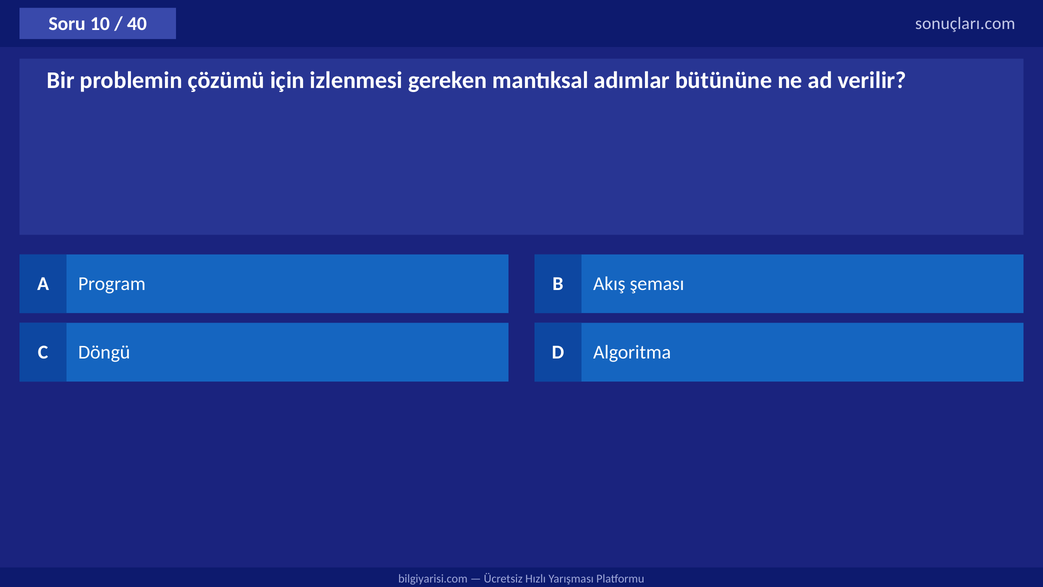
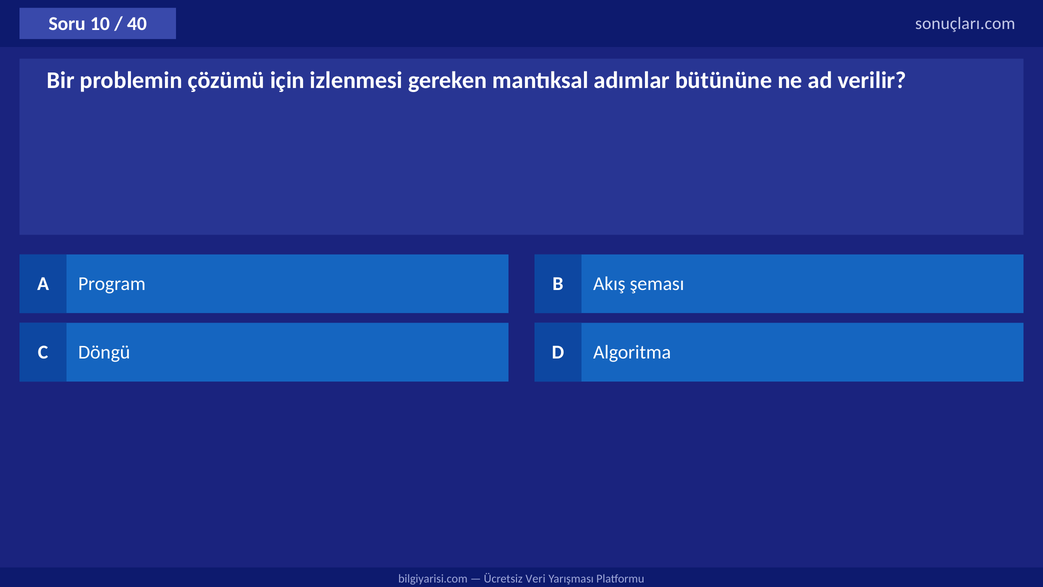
Hızlı: Hızlı -> Veri (536, 579)
